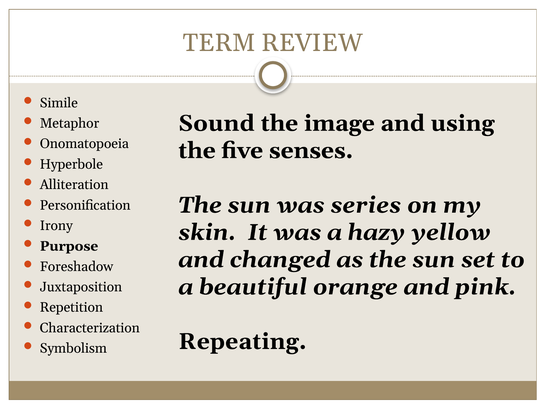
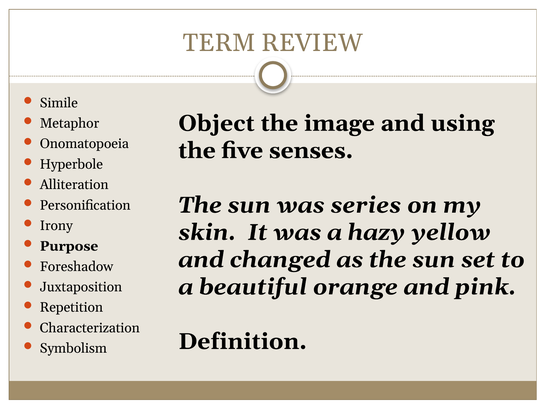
Sound: Sound -> Object (216, 123)
Repeating: Repeating -> Definition (243, 342)
